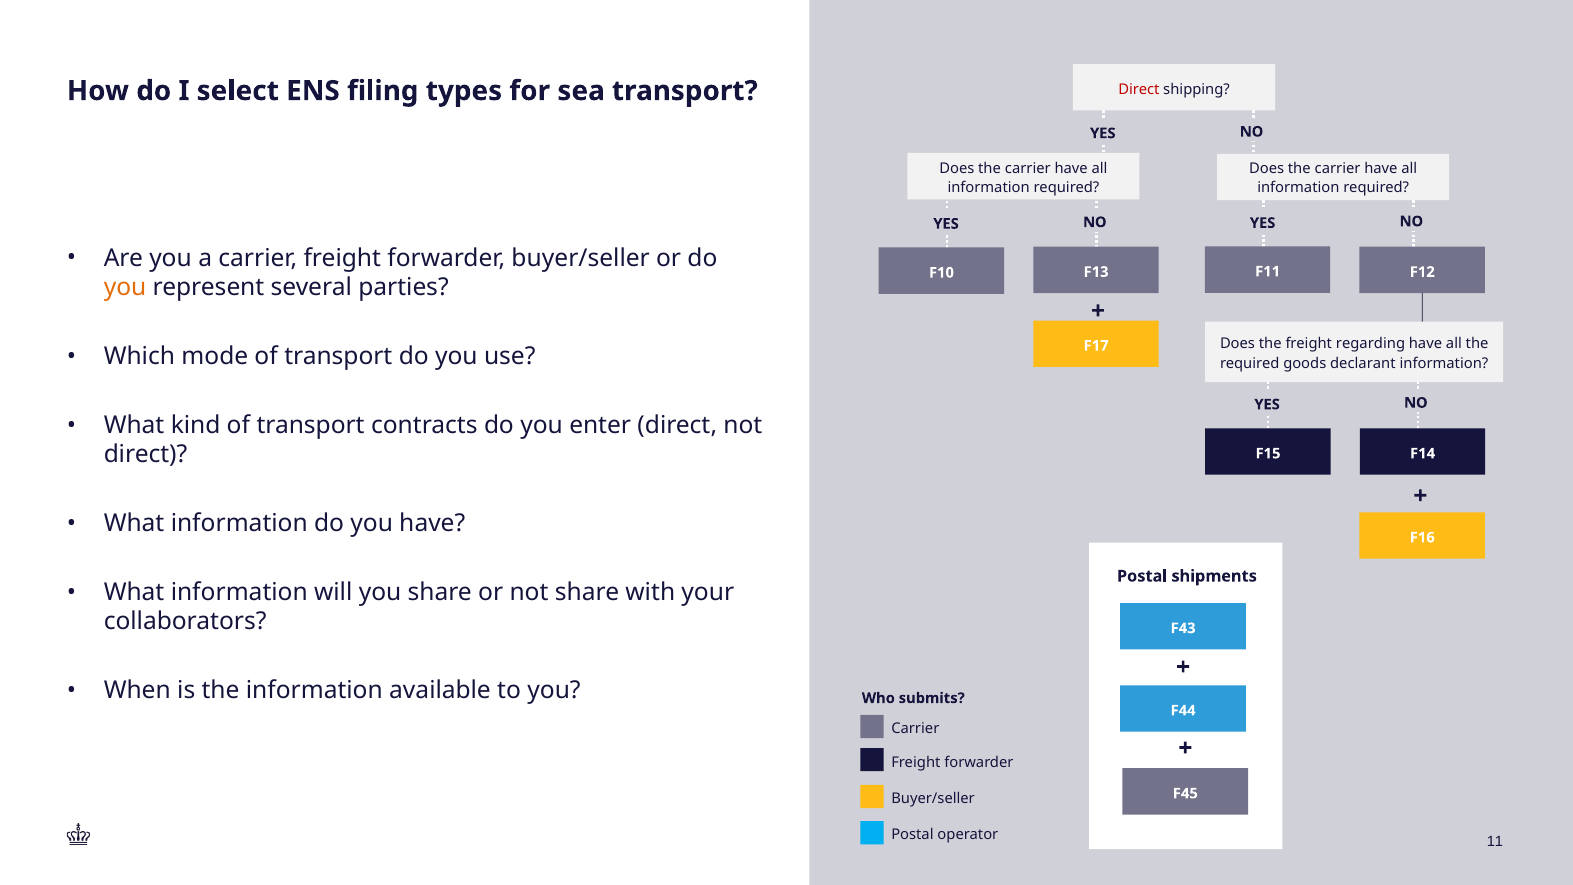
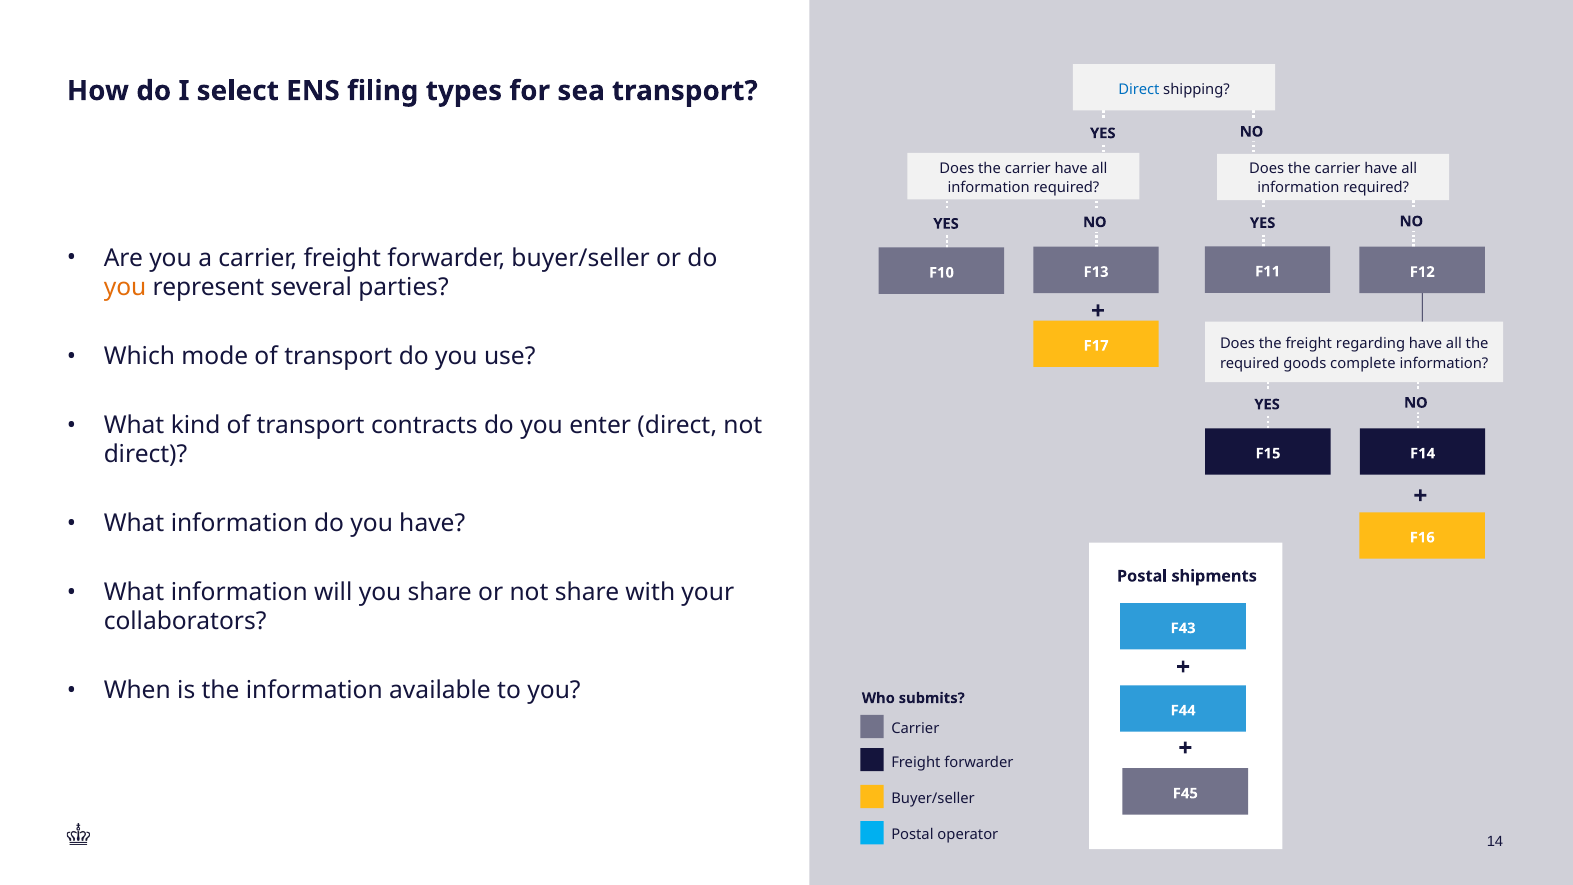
Direct colour: red -> blue (1139, 89)
declarant: declarant -> complete (1363, 364)
11: 11 -> 14 (1495, 841)
